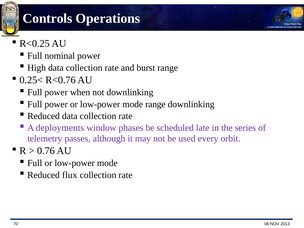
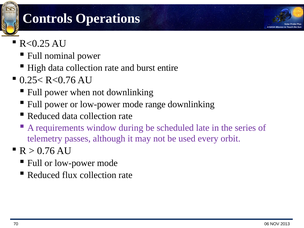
burst range: range -> entire (168, 68)
deployments: deployments -> requirements (60, 128)
phases: phases -> during (131, 128)
